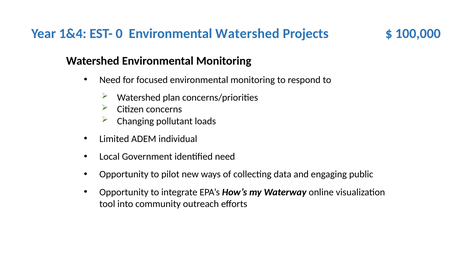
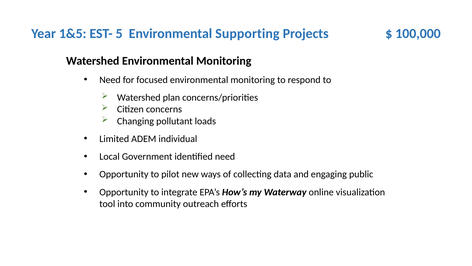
1&4: 1&4 -> 1&5 (73, 34)
0: 0 -> 5 (119, 34)
Environmental Watershed: Watershed -> Supporting (247, 34)
